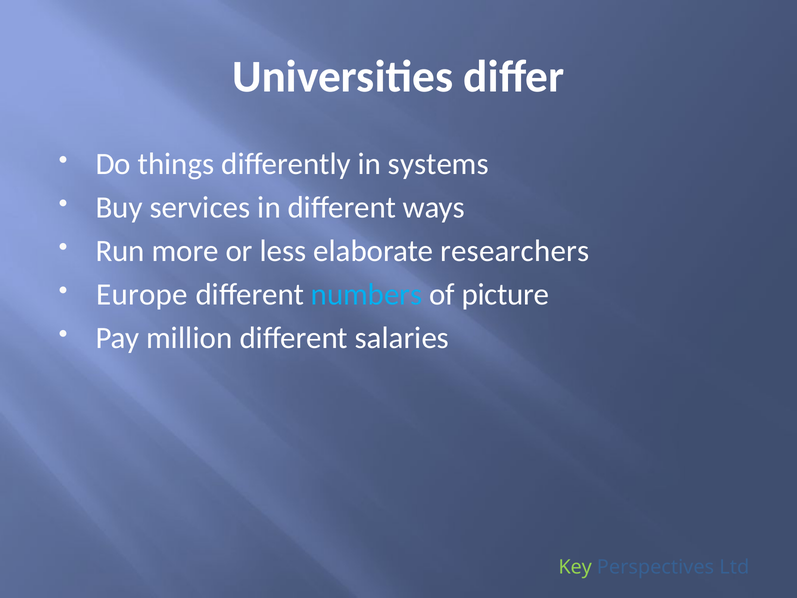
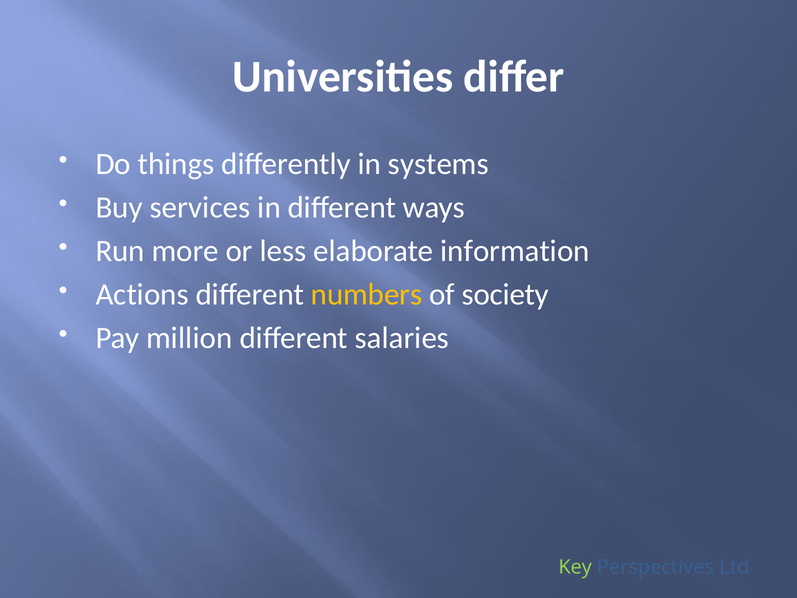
researchers: researchers -> information (515, 251)
Europe: Europe -> Actions (142, 294)
numbers colour: light blue -> yellow (367, 294)
picture: picture -> society (505, 294)
